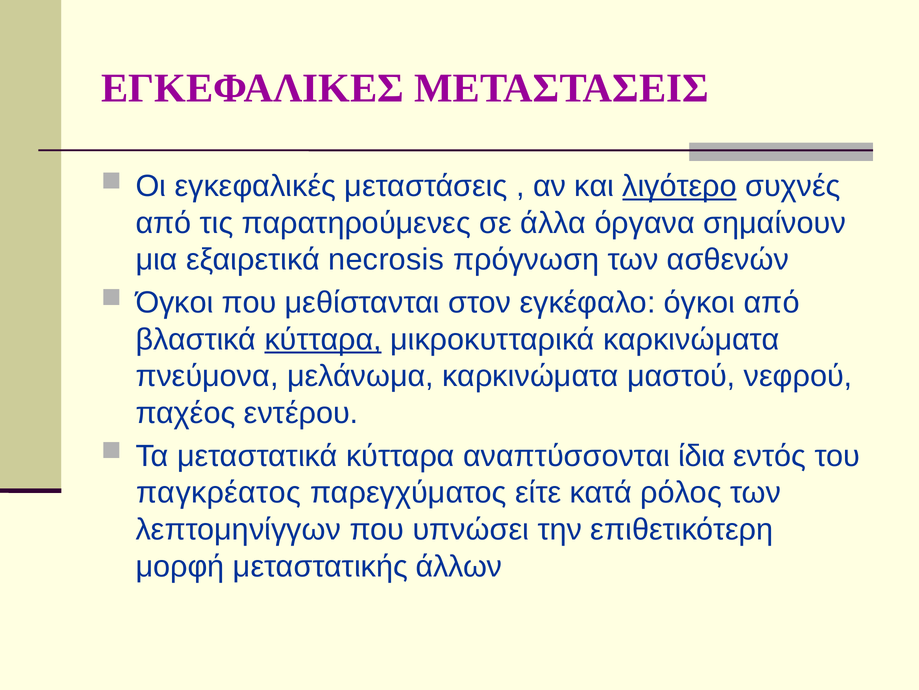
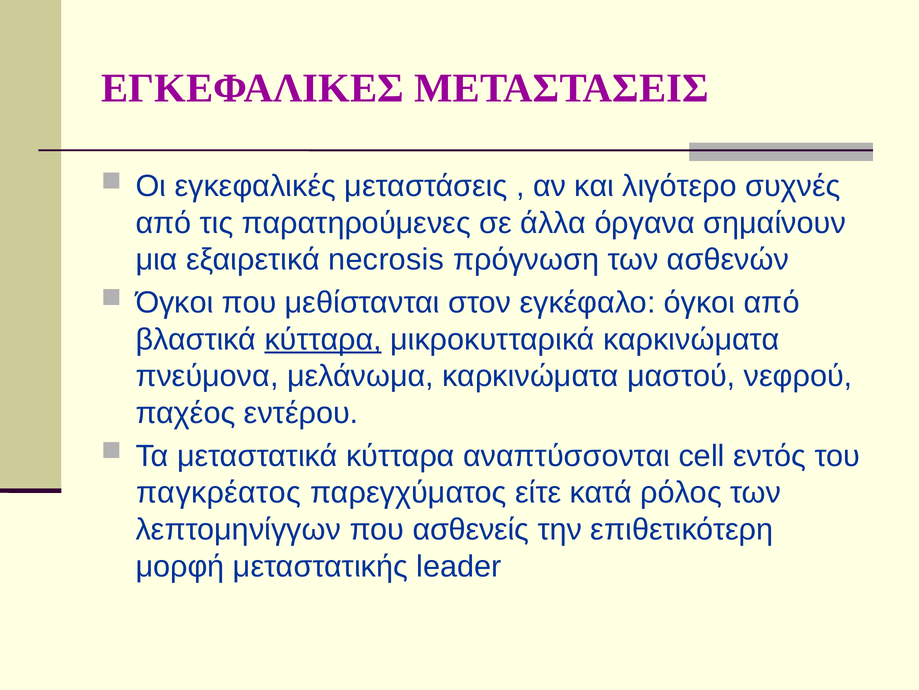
λιγότερο underline: present -> none (680, 186)
ίδια: ίδια -> cell (702, 456)
υπνώσει: υπνώσει -> ασθενείς (471, 529)
άλλων: άλλων -> leader (459, 566)
